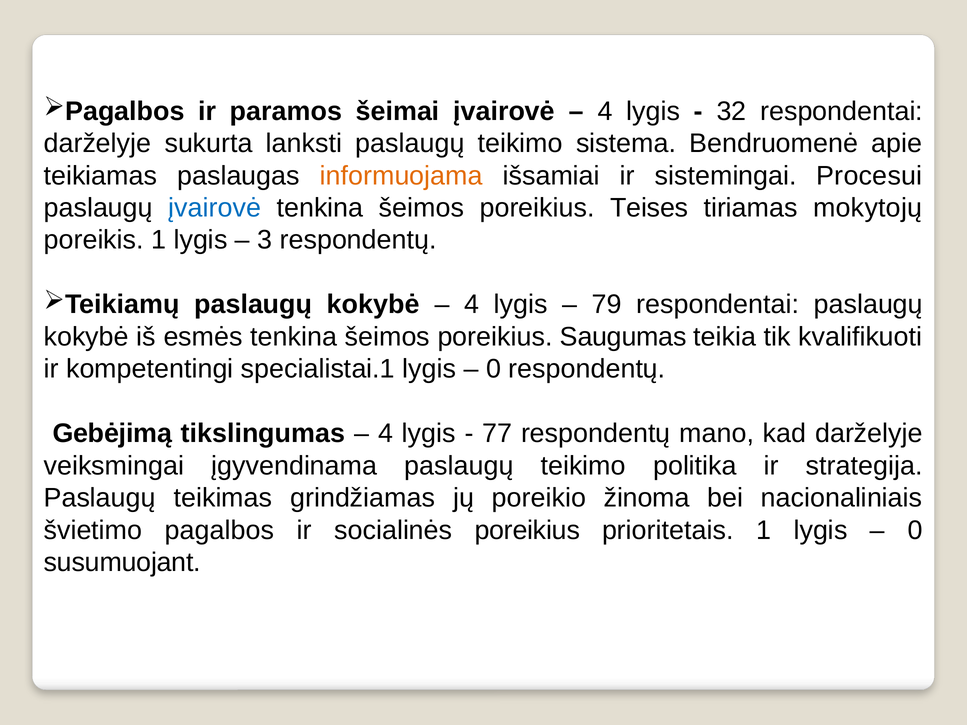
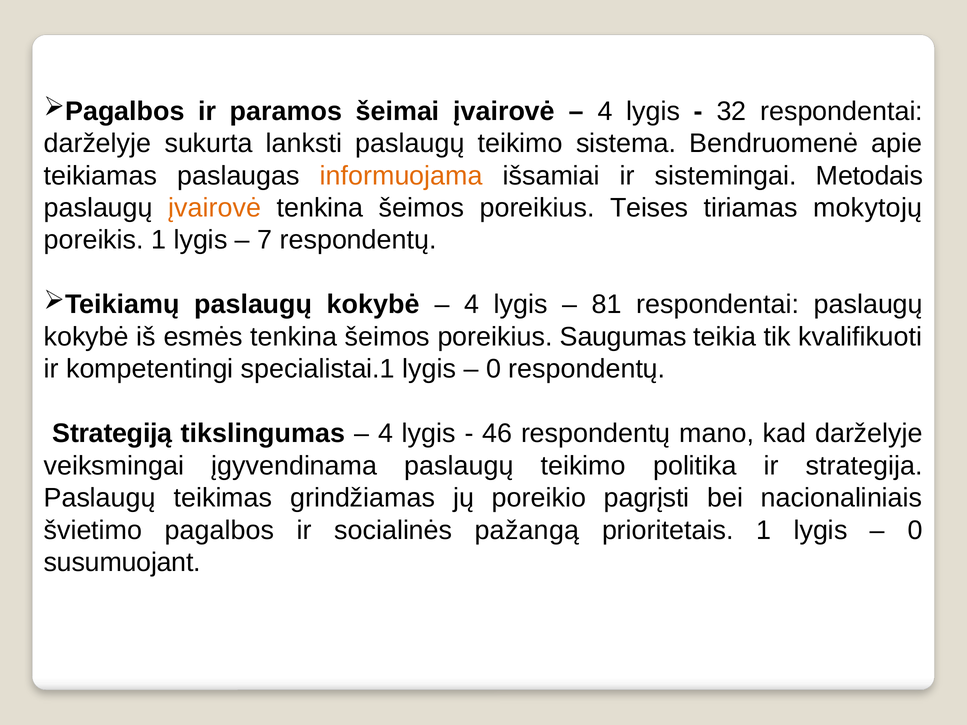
Procesui: Procesui -> Metodais (870, 176)
įvairovė colour: blue -> orange (215, 208)
3: 3 -> 7 (265, 240)
79: 79 -> 81 (607, 305)
Gebėjimą: Gebėjimą -> Strategiją (112, 434)
77: 77 -> 46 (497, 434)
žinoma: žinoma -> pagrįsti (647, 498)
socialinės poreikius: poreikius -> pažangą (527, 530)
